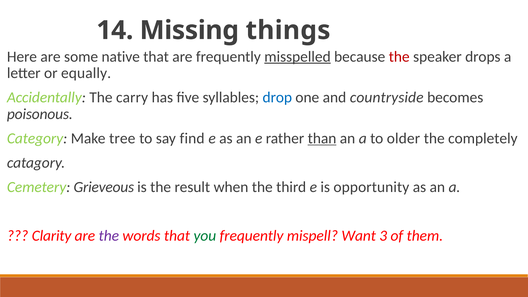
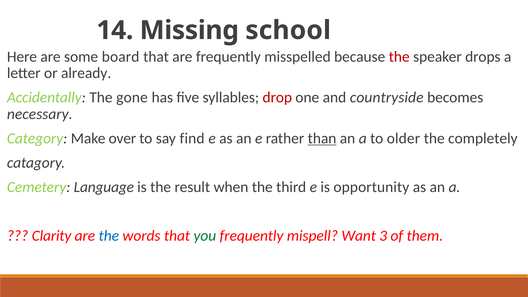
things: things -> school (288, 30)
native: native -> board (121, 57)
misspelled underline: present -> none (297, 57)
equally: equally -> already (86, 73)
carry: carry -> gone (132, 98)
drop colour: blue -> red (277, 98)
poisonous: poisonous -> necessary (40, 114)
tree: tree -> over (122, 138)
Grieveous: Grieveous -> Language (104, 187)
the colour: purple -> blue (109, 236)
